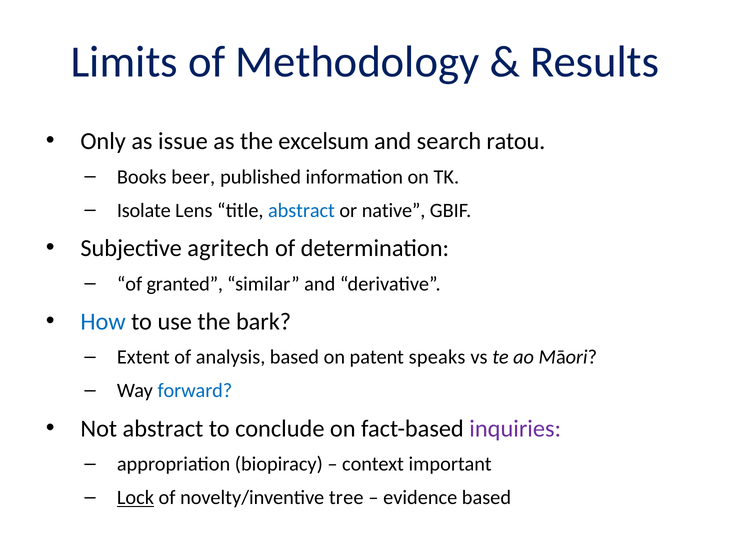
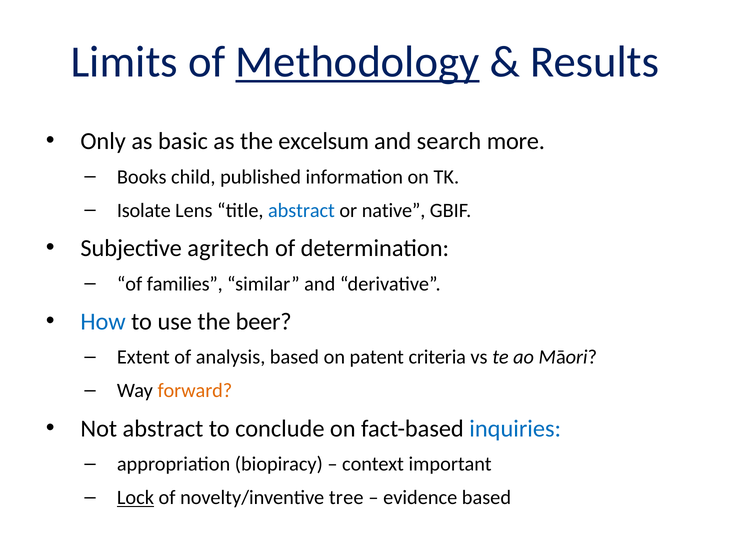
Methodology underline: none -> present (357, 62)
issue: issue -> basic (183, 141)
ratou: ratou -> more (516, 141)
beer: beer -> child (193, 177)
granted: granted -> families (185, 283)
bark: bark -> beer (264, 321)
speaks: speaks -> criteria (437, 357)
forward colour: blue -> orange (195, 390)
inquiries colour: purple -> blue (515, 428)
